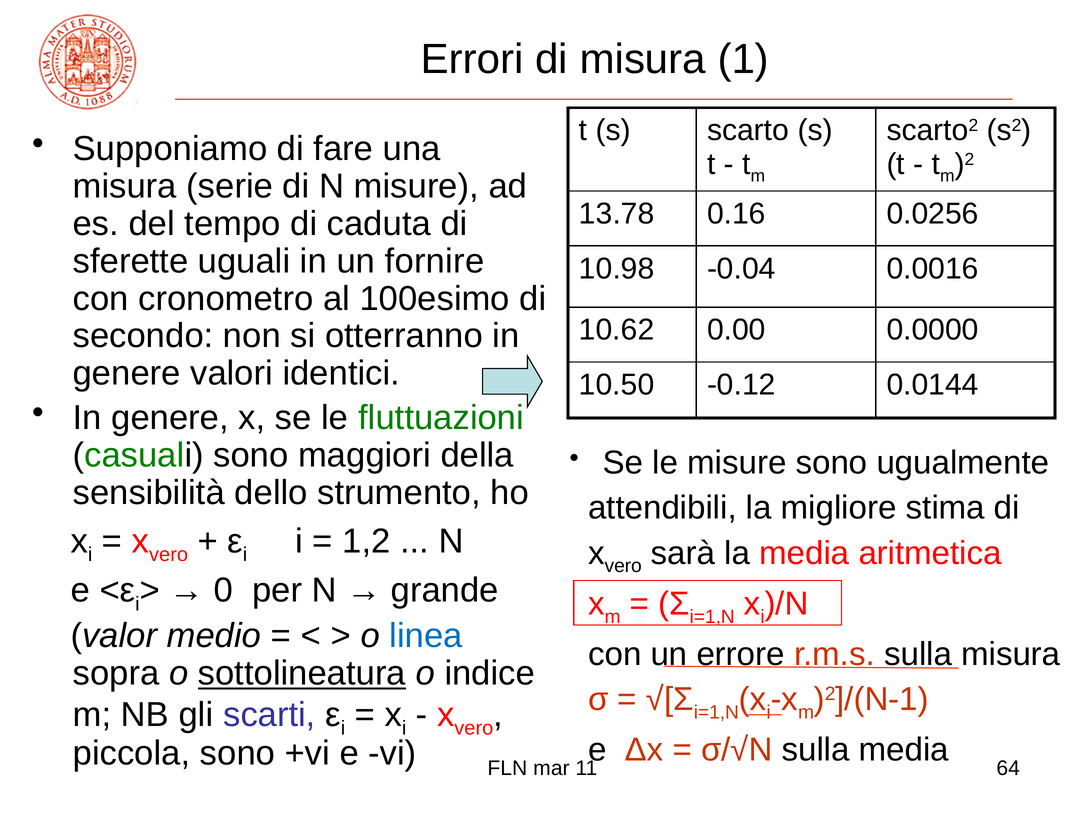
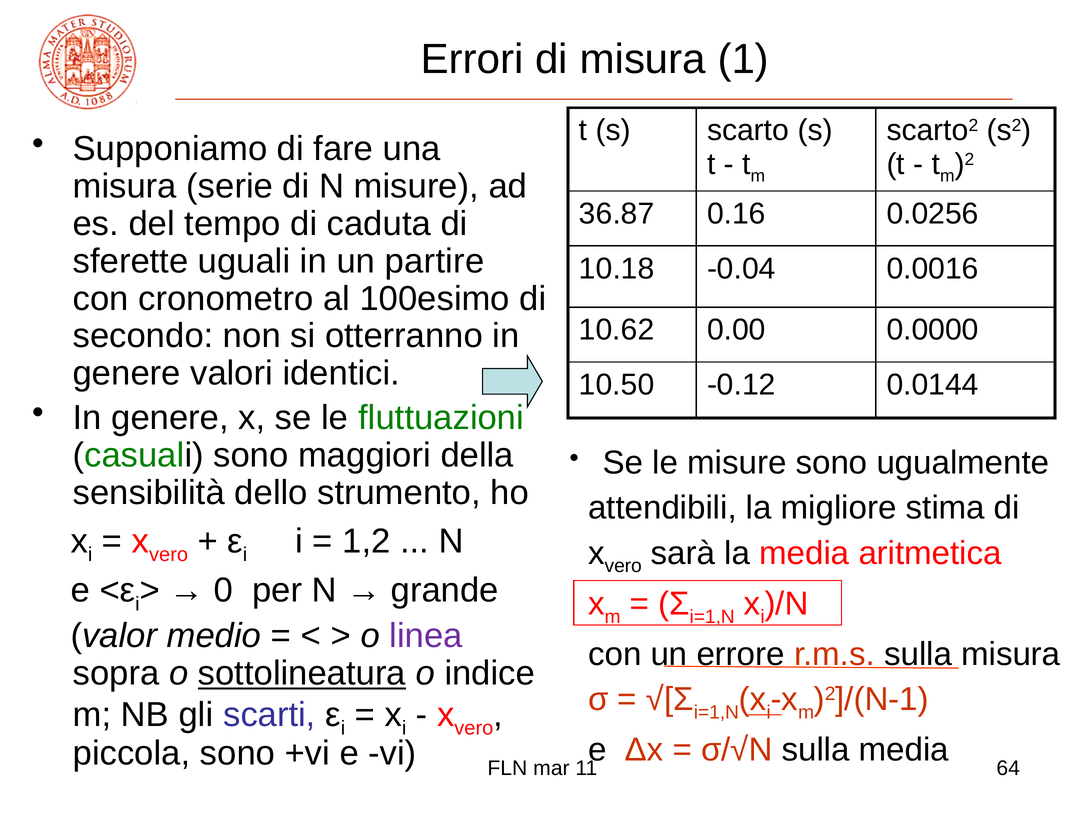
13.78: 13.78 -> 36.87 (617, 214)
fornire: fornire -> partire (435, 261)
10.98: 10.98 -> 10.18 (617, 268)
linea colour: blue -> purple (426, 636)
